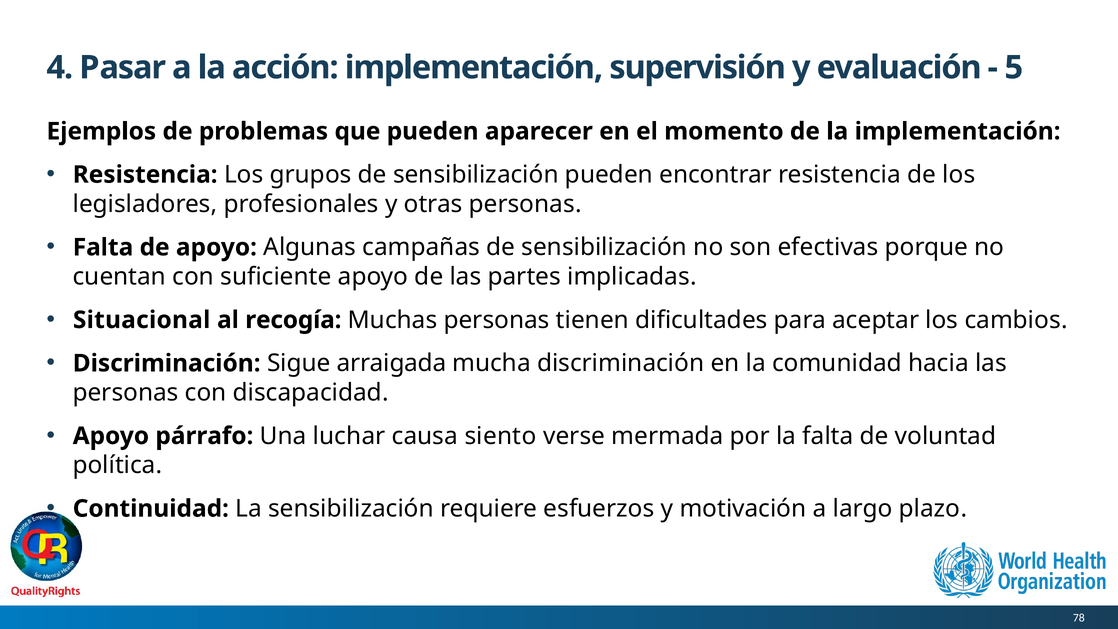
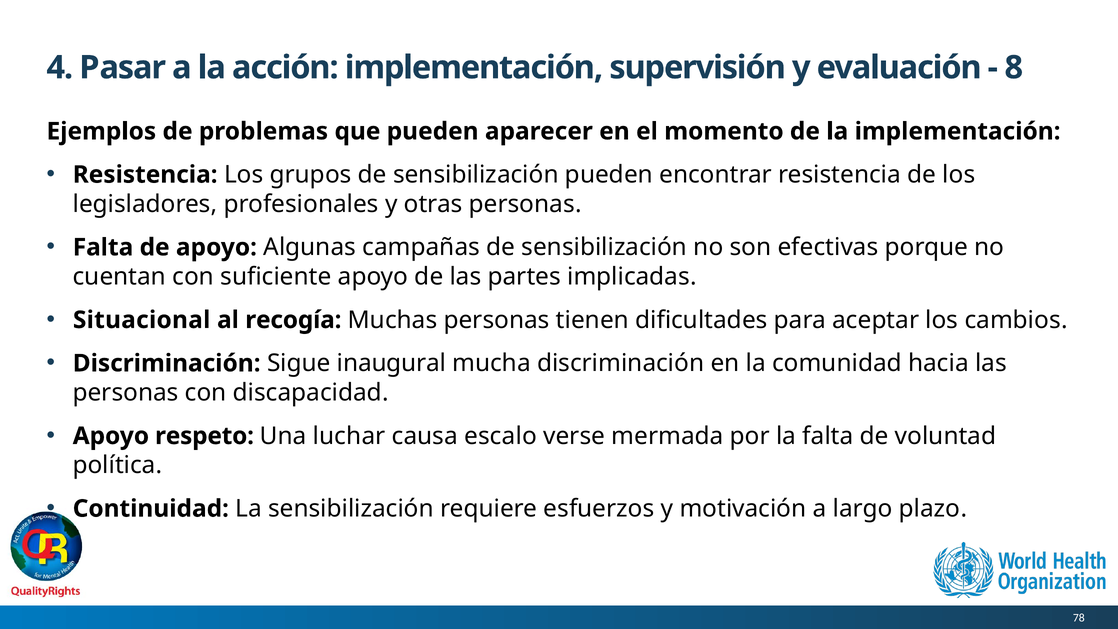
5: 5 -> 8 (1014, 68)
arraigada: arraigada -> inaugural (392, 363)
párrafo: párrafo -> respeto (205, 436)
siento: siento -> escalo (500, 436)
